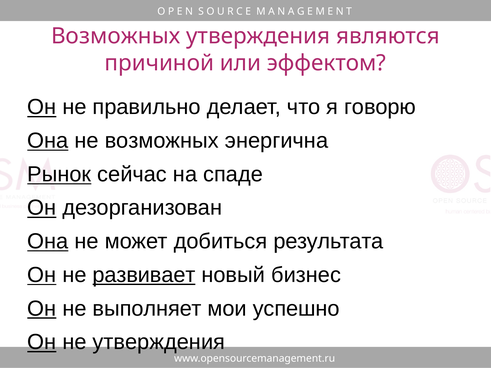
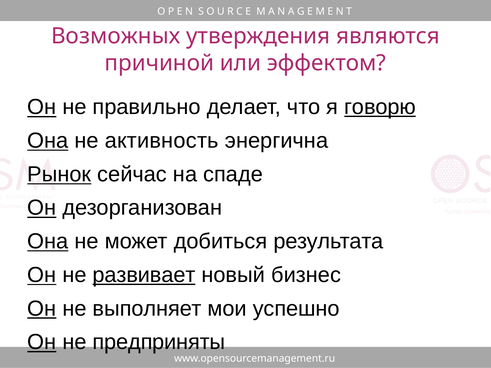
говорю underline: none -> present (380, 107)
не возможных: возможных -> активность (162, 141)
не утверждения: утверждения -> предприняты (159, 342)
